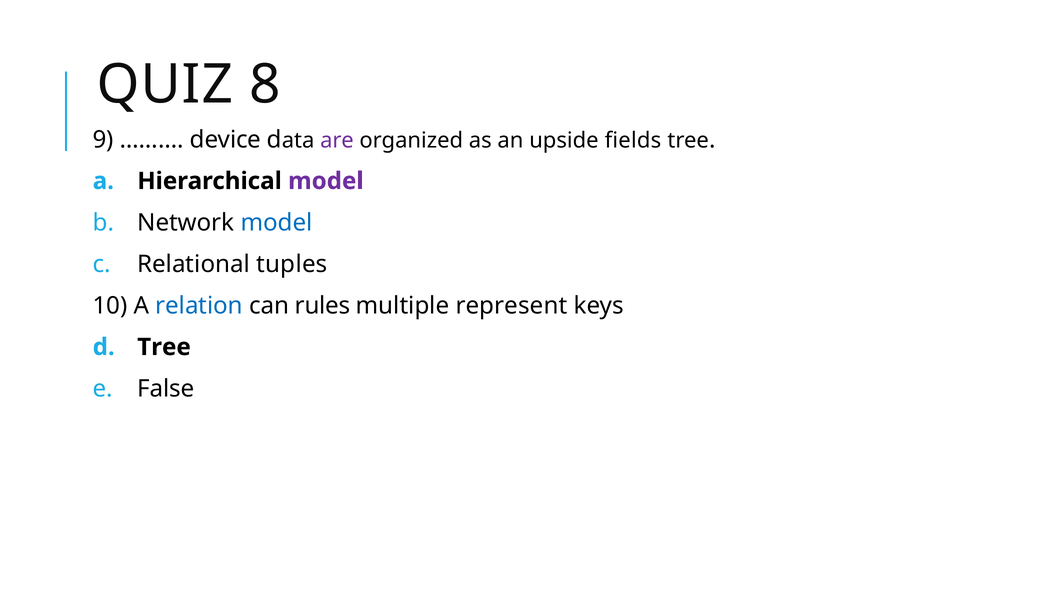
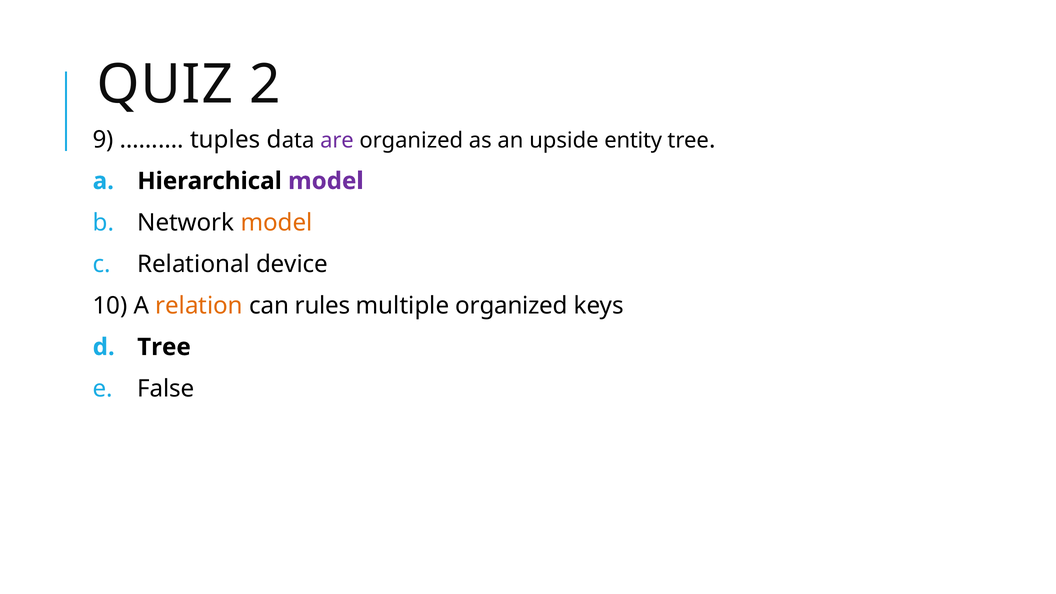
8: 8 -> 2 (265, 84)
device: device -> tuples (225, 140)
fields: fields -> entity (633, 140)
model colour: blue -> orange (277, 223)
tuples: tuples -> device (292, 264)
relation colour: blue -> orange (199, 306)
multiple represent: represent -> organized (512, 306)
